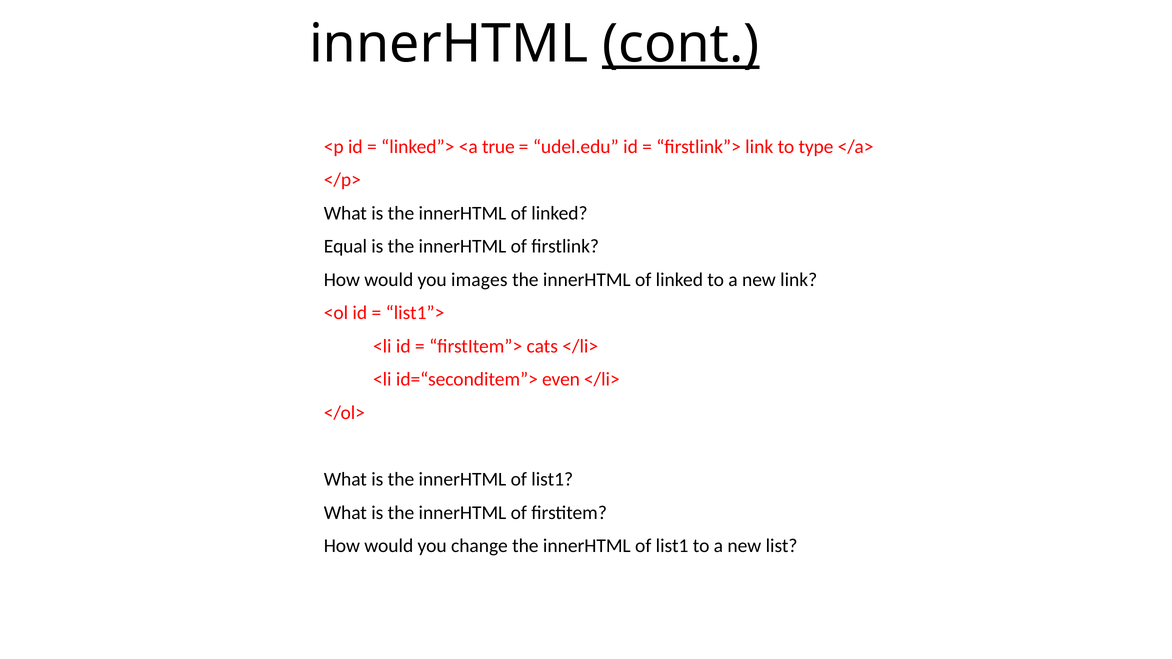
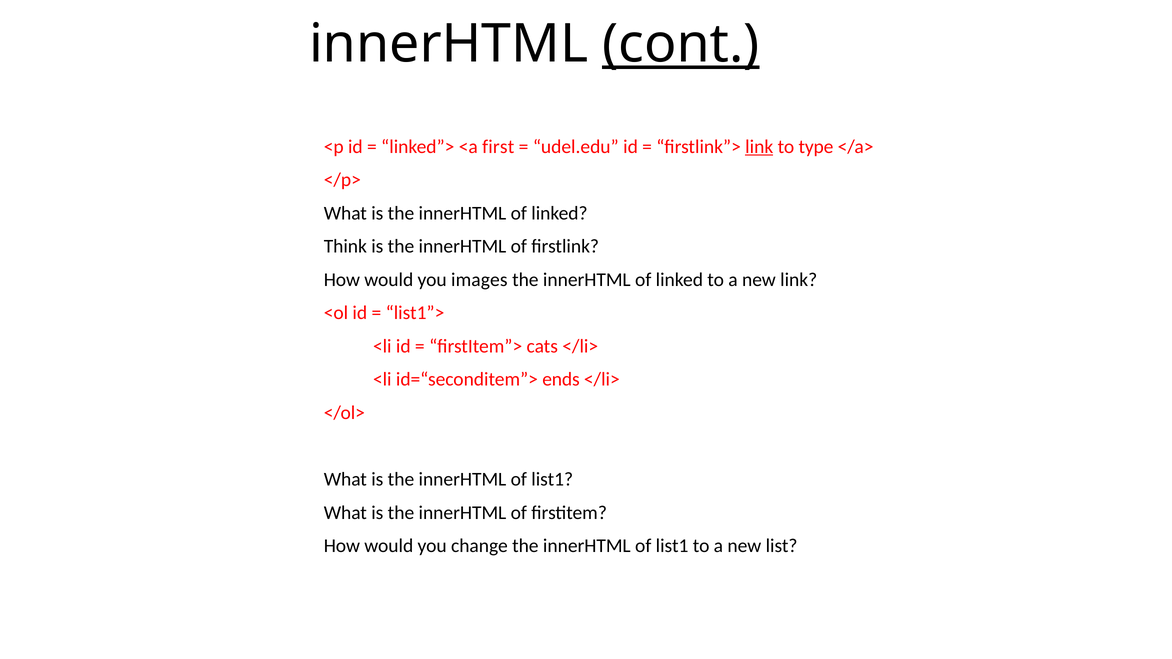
true: true -> first (498, 147)
link underline: none -> present (759, 147)
Equal: Equal -> Think (345, 247)
even: even -> ends (561, 380)
